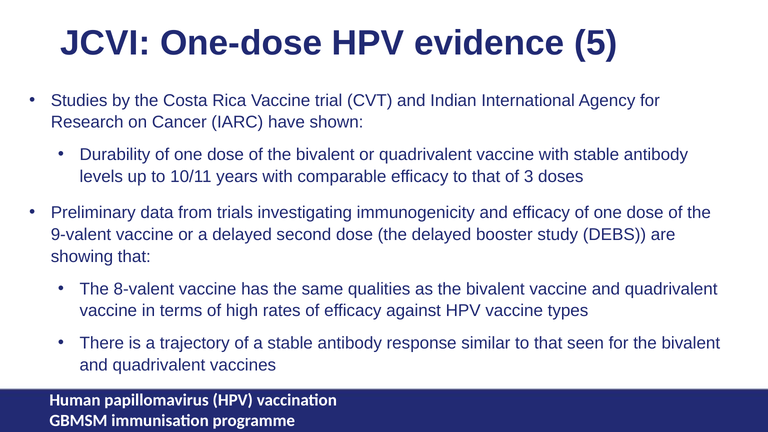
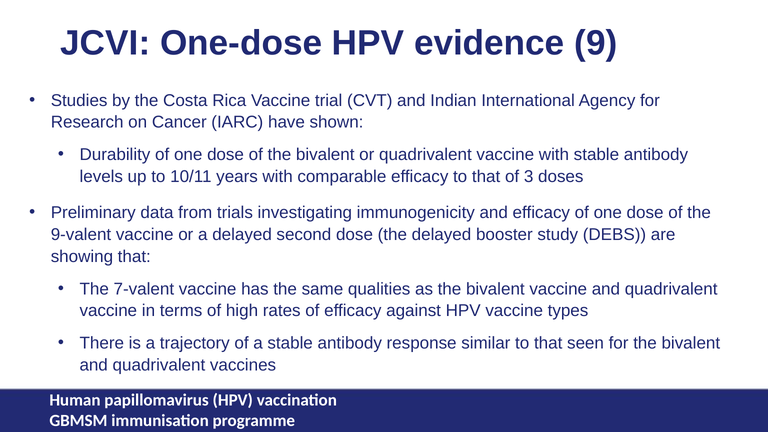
5: 5 -> 9 (596, 43)
8-valent: 8-valent -> 7-valent (144, 289)
